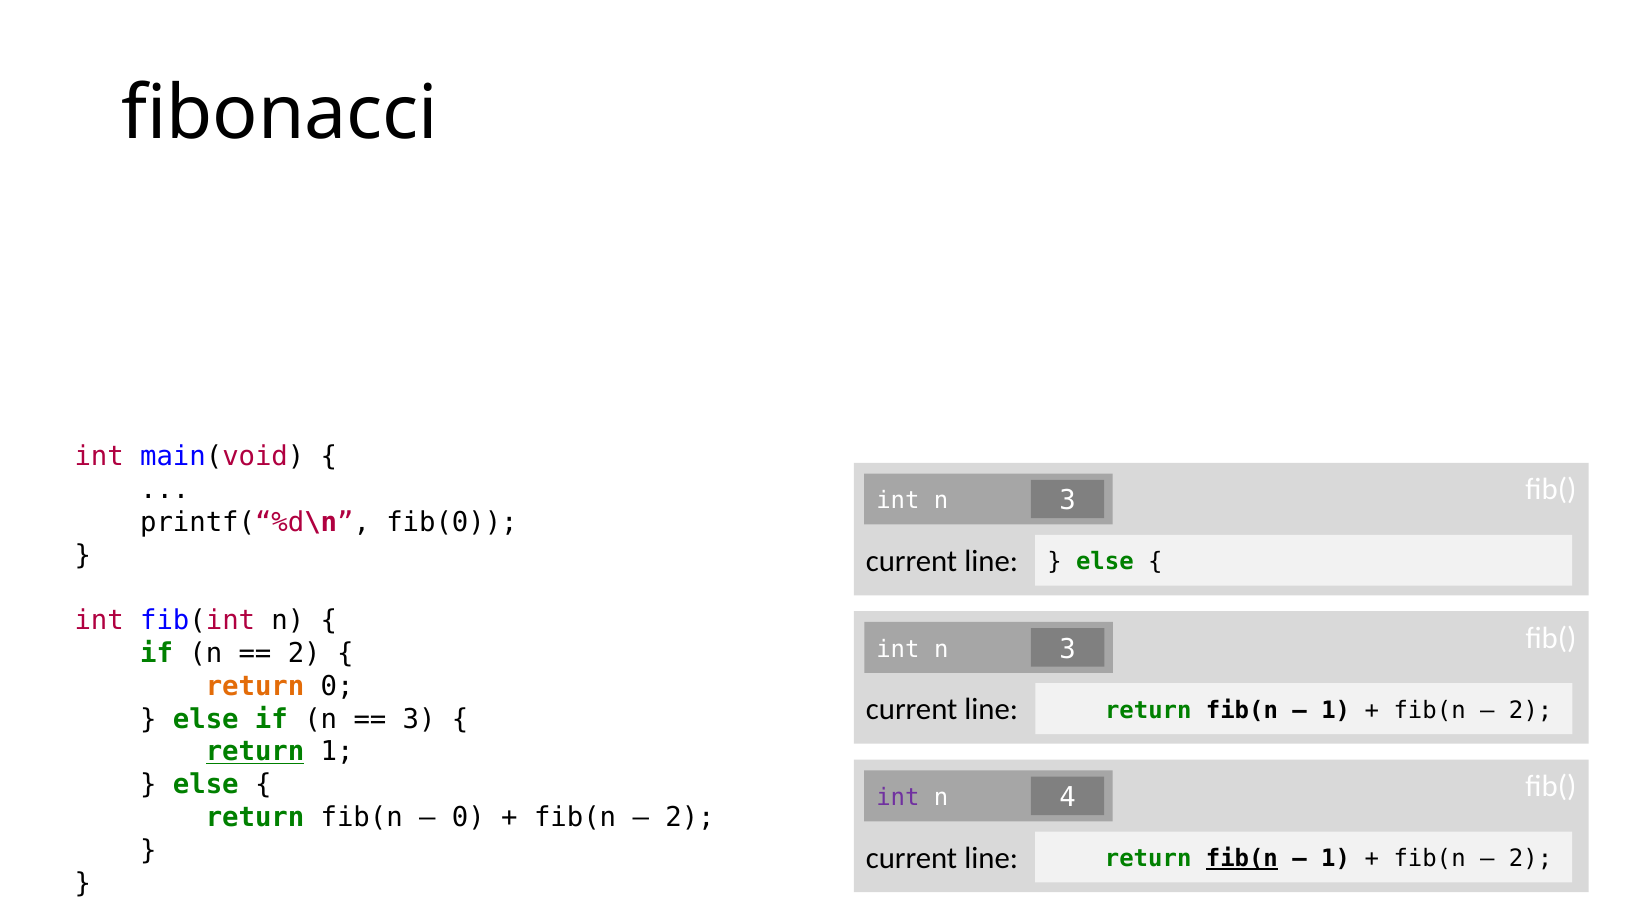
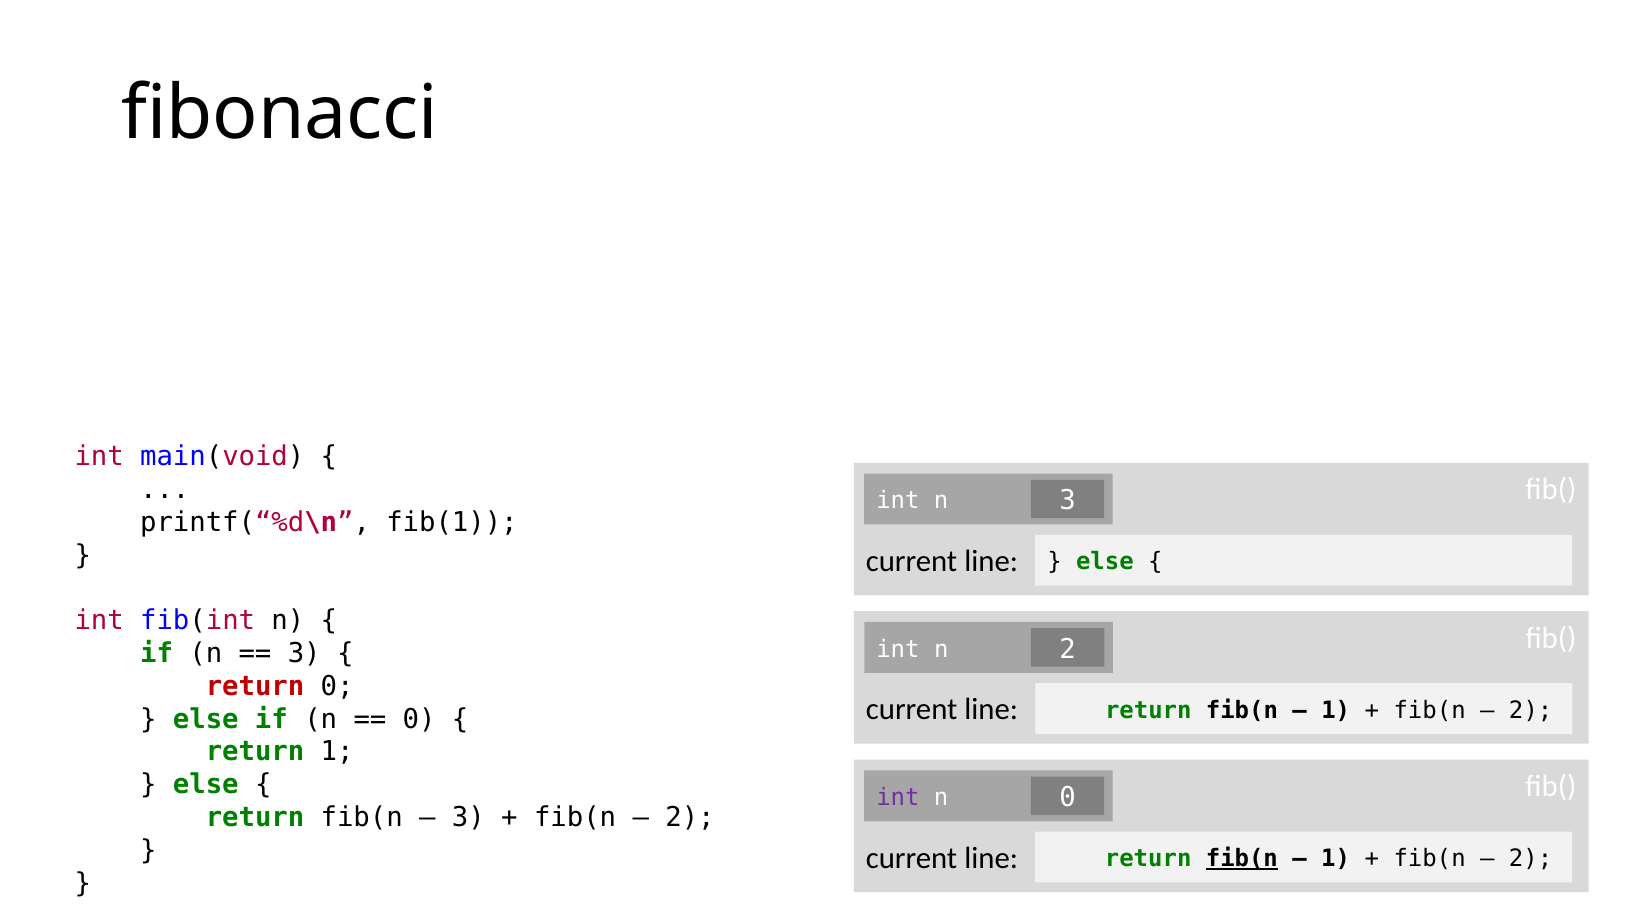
fib(0: fib(0 -> fib(1 (452, 522)
3: 3 -> 2 (1068, 649)
2: 2 -> 3 (304, 653)
return colour: orange -> red (255, 686)
3: 3 -> 0 (419, 719)
return underline: present -> none (255, 752)
n 4: 4 -> 0 (1067, 798)
0: 0 -> 3 (468, 818)
